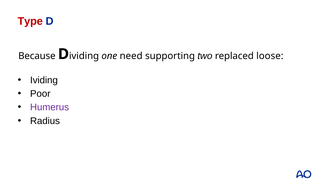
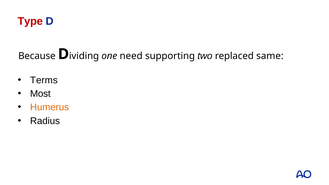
loose: loose -> same (270, 56)
Ividing: Ividing -> Terms (44, 80)
Poor: Poor -> Most (40, 94)
Humerus colour: purple -> orange (50, 107)
